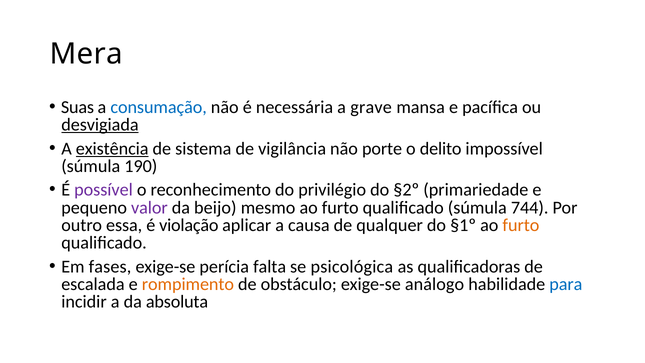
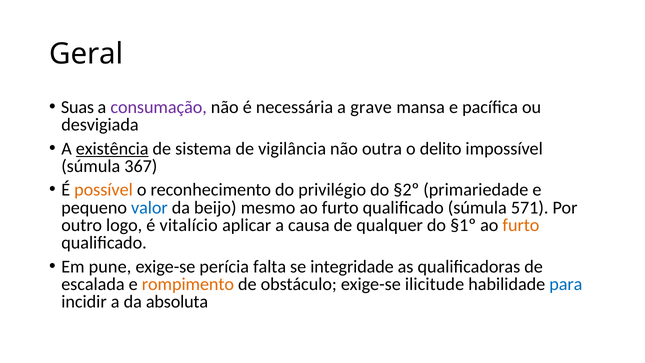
Mera: Mera -> Geral (86, 54)
consumação colour: blue -> purple (159, 107)
desvigiada underline: present -> none (100, 125)
porte: porte -> outra (382, 148)
190: 190 -> 367 (141, 166)
possível colour: purple -> orange (103, 190)
valor colour: purple -> blue (149, 207)
744: 744 -> 571 (530, 207)
essa: essa -> logo (124, 225)
violação: violação -> vitalício (189, 225)
fases: fases -> pune (110, 266)
psicológica: psicológica -> integridade (352, 266)
análogo: análogo -> ilicitude (435, 284)
